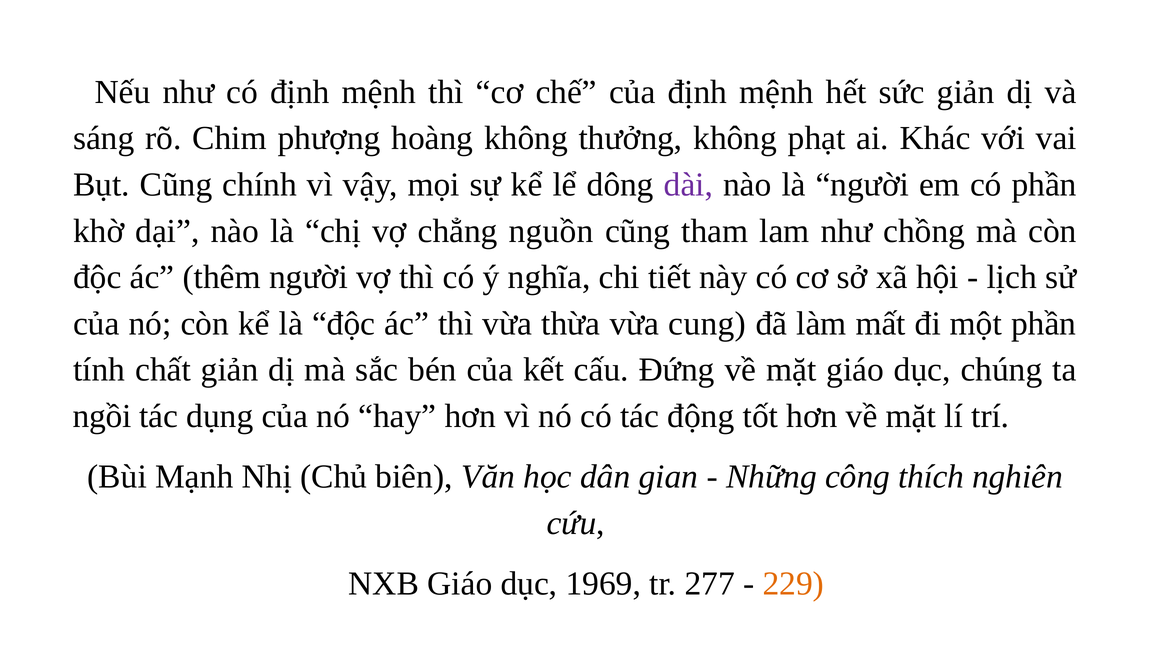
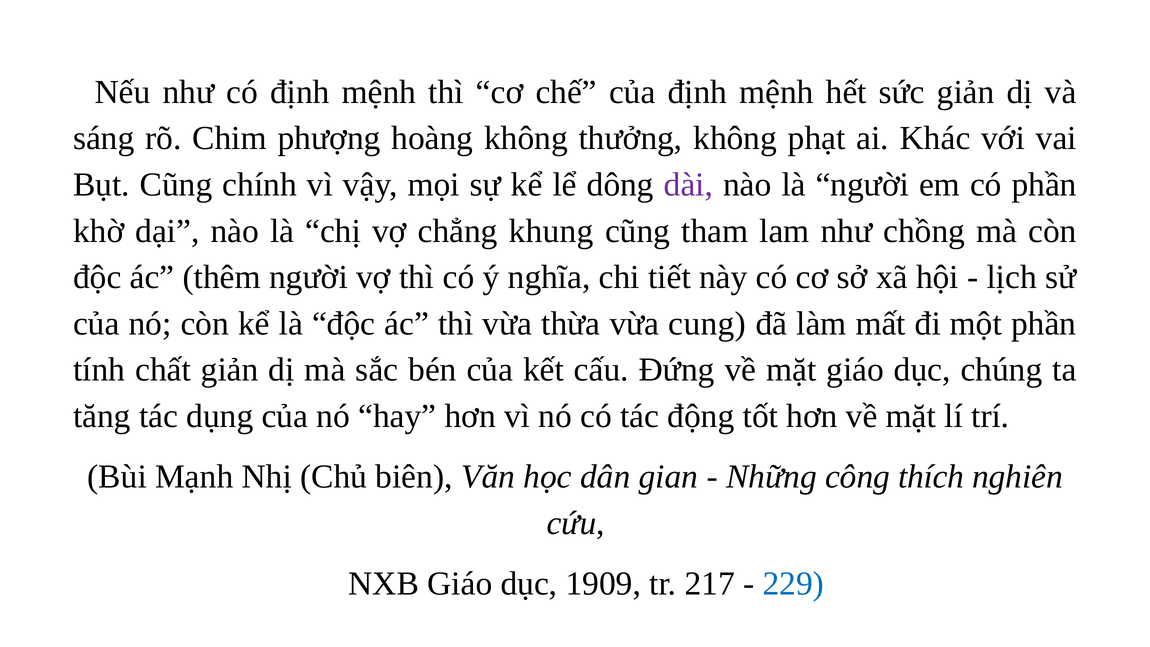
nguồn: nguồn -> khung (551, 231)
ngồi: ngồi -> tăng (102, 416)
1969: 1969 -> 1909 (603, 584)
277: 277 -> 217 (710, 584)
229 colour: orange -> blue (793, 584)
